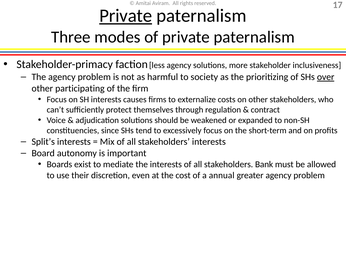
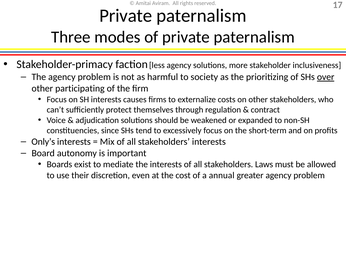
Private underline: present -> none (126, 16)
Split’s: Split’s -> Only’s (43, 141)
Bank: Bank -> Laws (264, 164)
